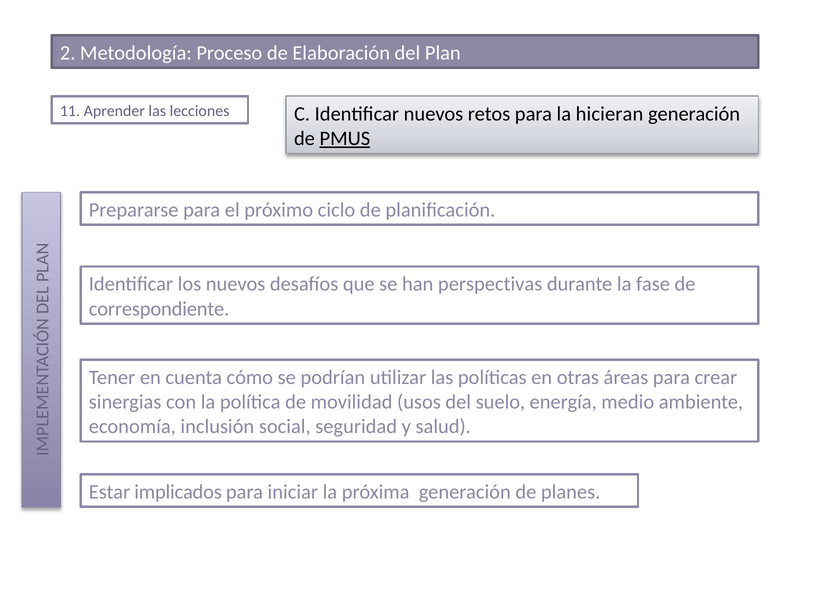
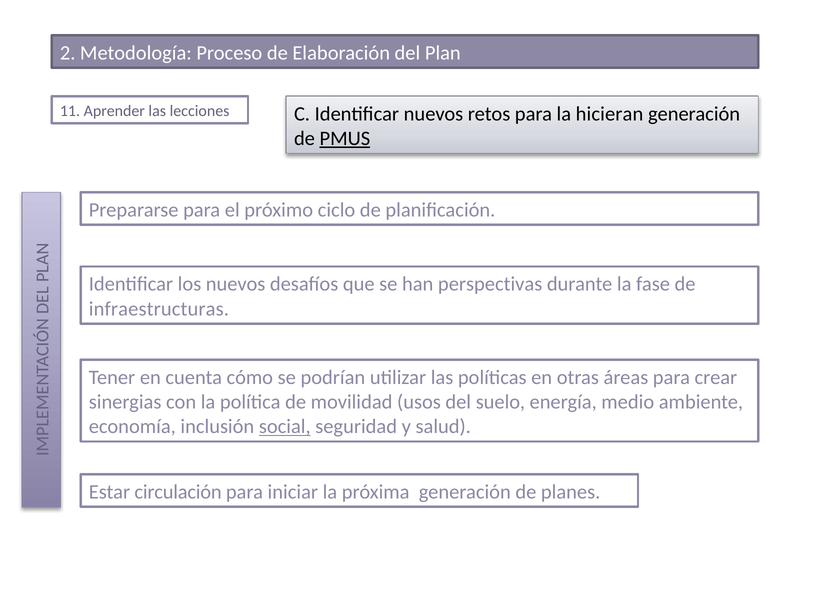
correspondiente: correspondiente -> infraestructuras (159, 309)
social underline: none -> present (285, 427)
implicados: implicados -> circulación (178, 492)
